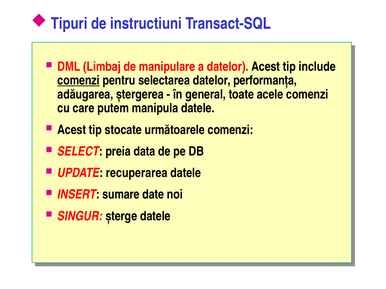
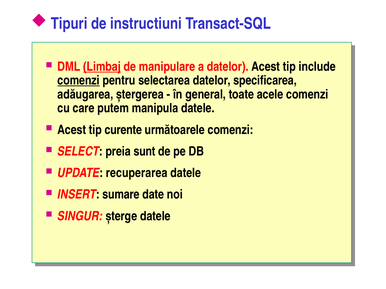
Limbaj underline: none -> present (102, 67)
performanța: performanța -> specificarea (265, 81)
stocate: stocate -> curente (123, 130)
data: data -> sunt (145, 152)
